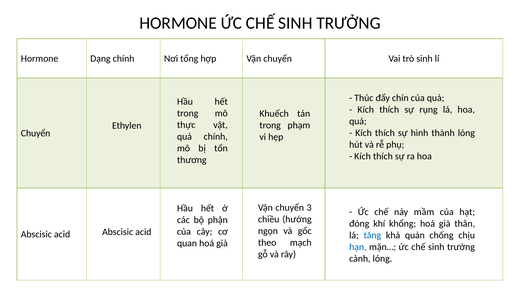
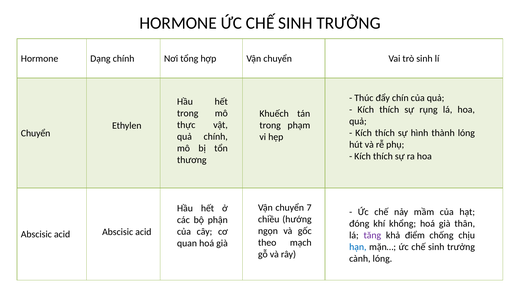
3: 3 -> 7 (309, 208)
tăng colour: blue -> purple (372, 235)
quản: quản -> điểm (415, 235)
